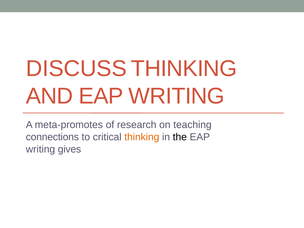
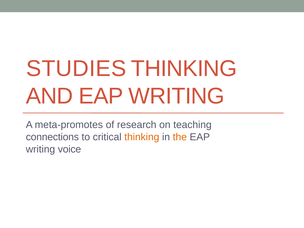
DISCUSS: DISCUSS -> STUDIES (76, 69)
the colour: black -> orange (180, 137)
gives: gives -> voice (69, 149)
